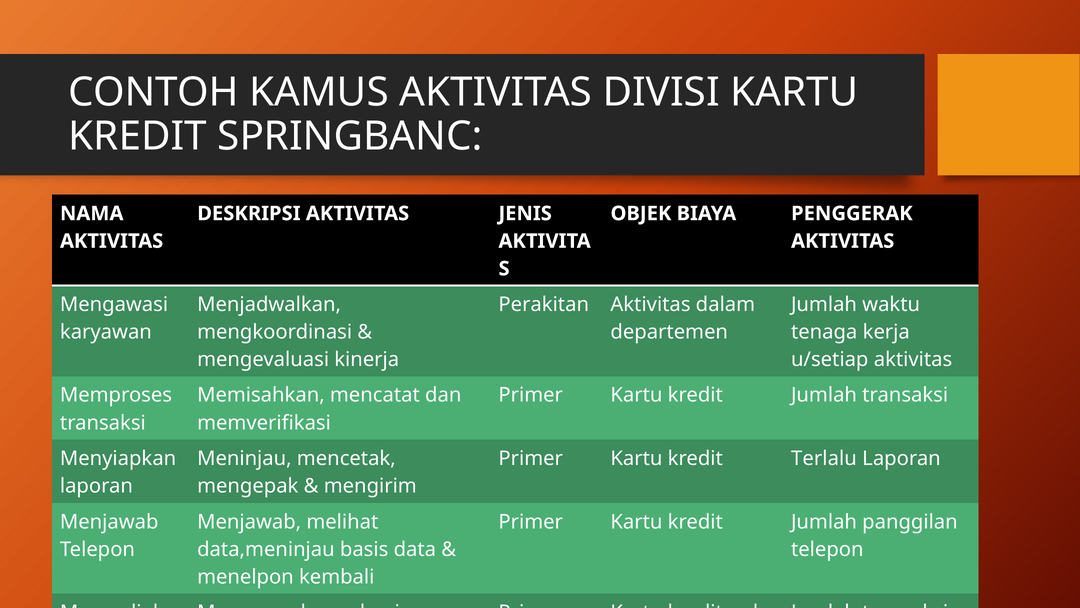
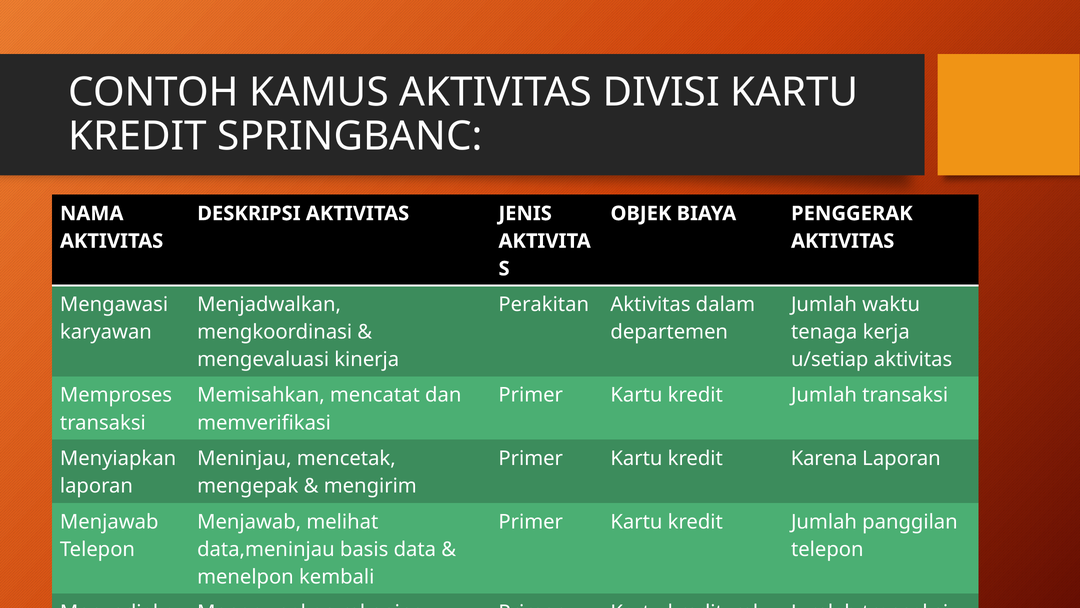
Terlalu: Terlalu -> Karena (824, 458)
